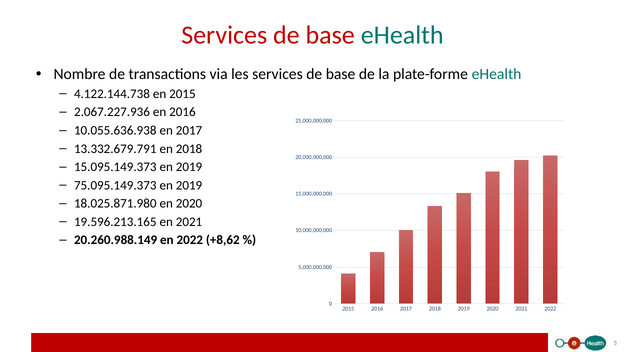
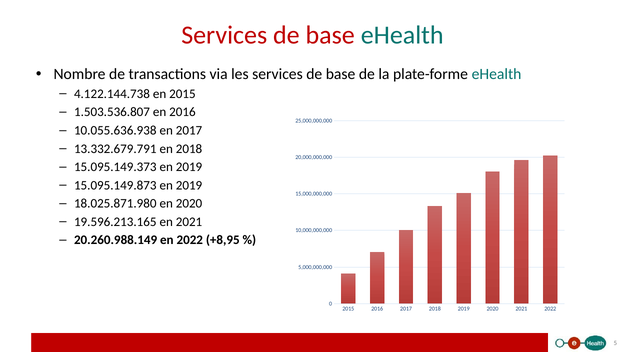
2.067.227.936: 2.067.227.936 -> 1.503.536.807 (112, 112)
75.095.149.373: 75.095.149.373 -> 15.095.149.873 (115, 185)
+8,62: +8,62 -> +8,95 (223, 240)
